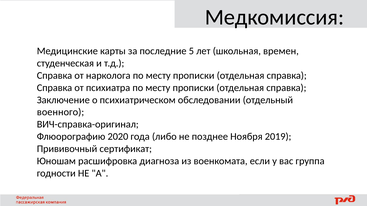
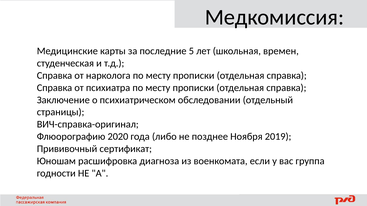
военного: военного -> страницы (61, 112)
